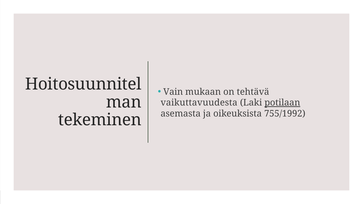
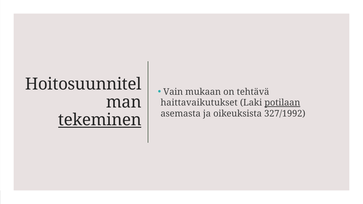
vaikuttavuudesta: vaikuttavuudesta -> haittavaikutukset (199, 103)
755/1992: 755/1992 -> 327/1992 (285, 114)
tekeminen underline: none -> present (100, 120)
